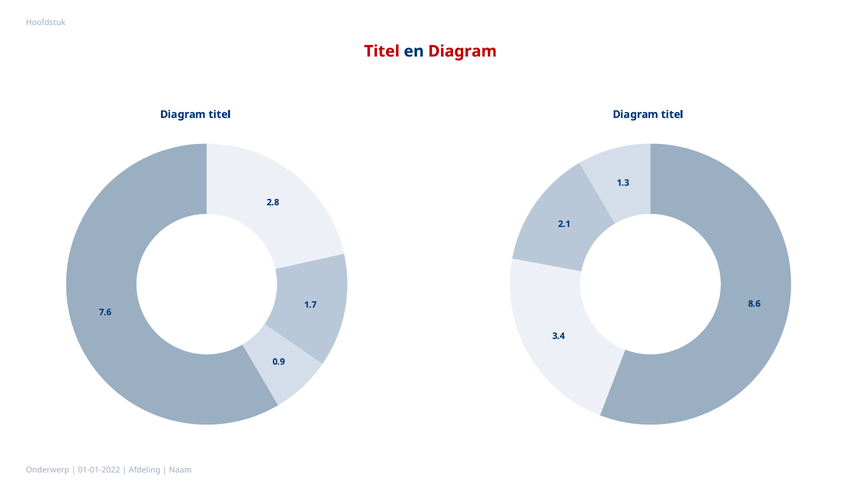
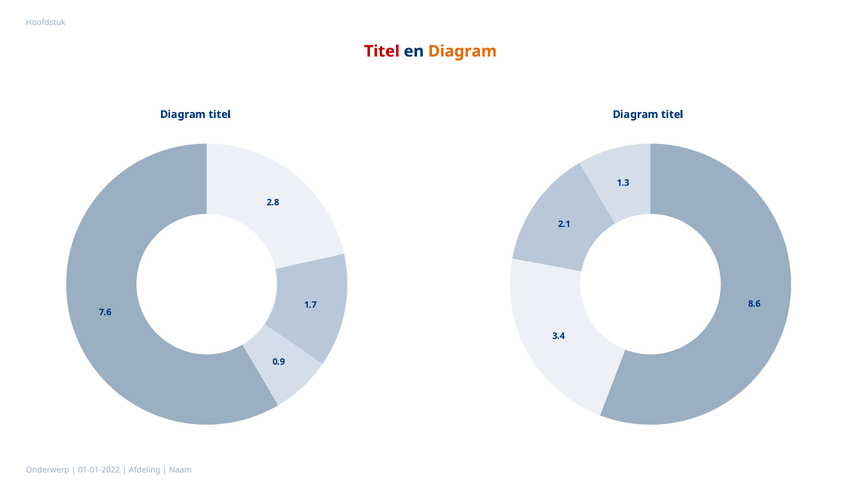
Diagram colour: red -> orange (462, 51)
